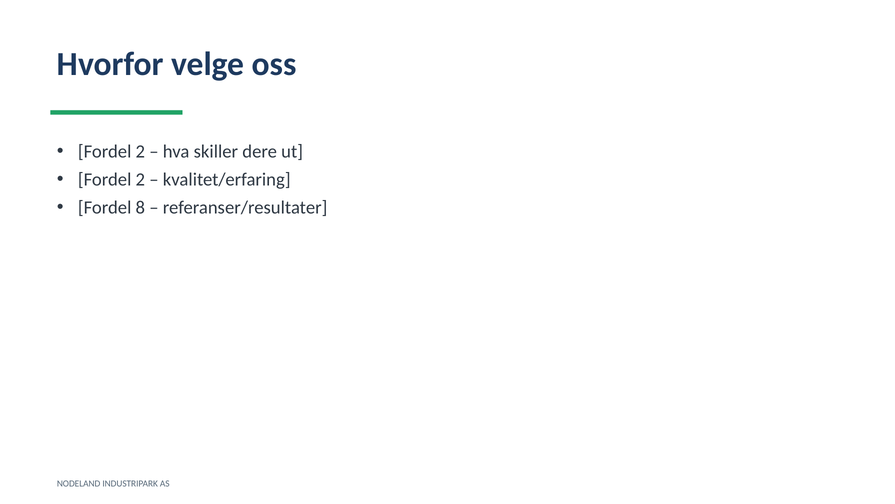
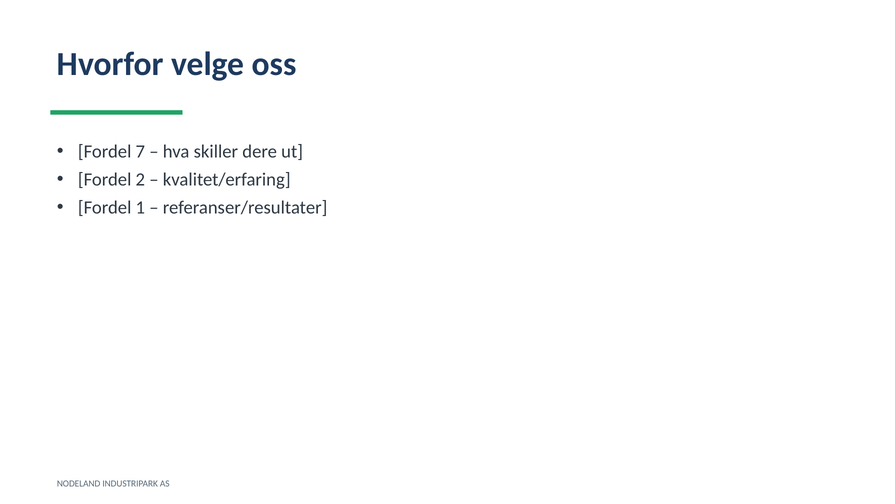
2: 2 -> 7 (140, 152)
8: 8 -> 1 (140, 208)
